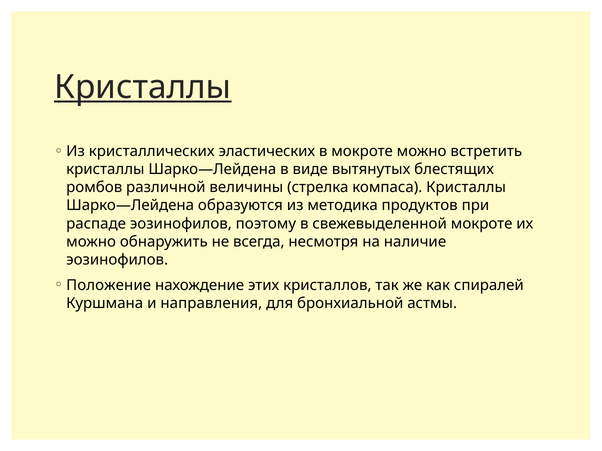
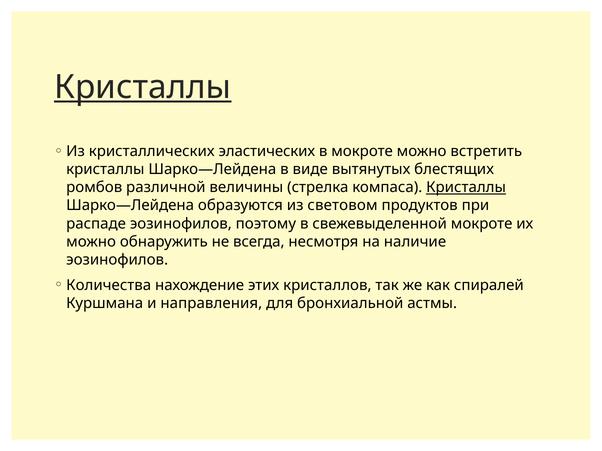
Кристаллы underline: none -> present (466, 188)
методика: методика -> световом (343, 206)
Положение: Положение -> Количества (109, 286)
